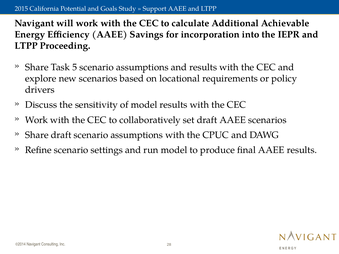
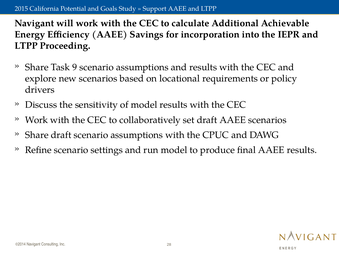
5: 5 -> 9 (75, 67)
